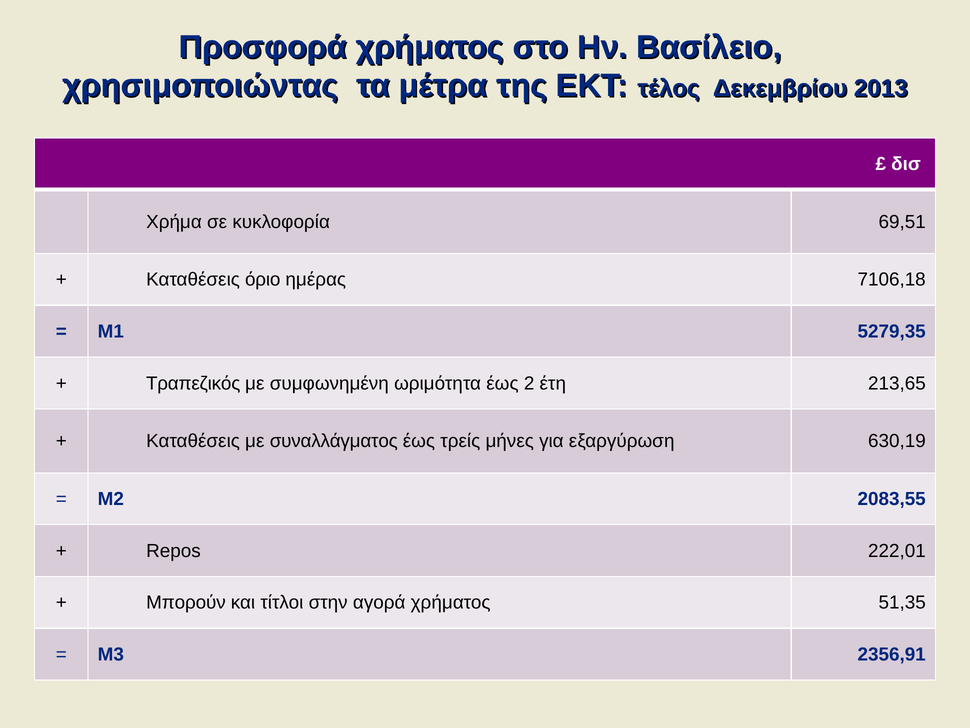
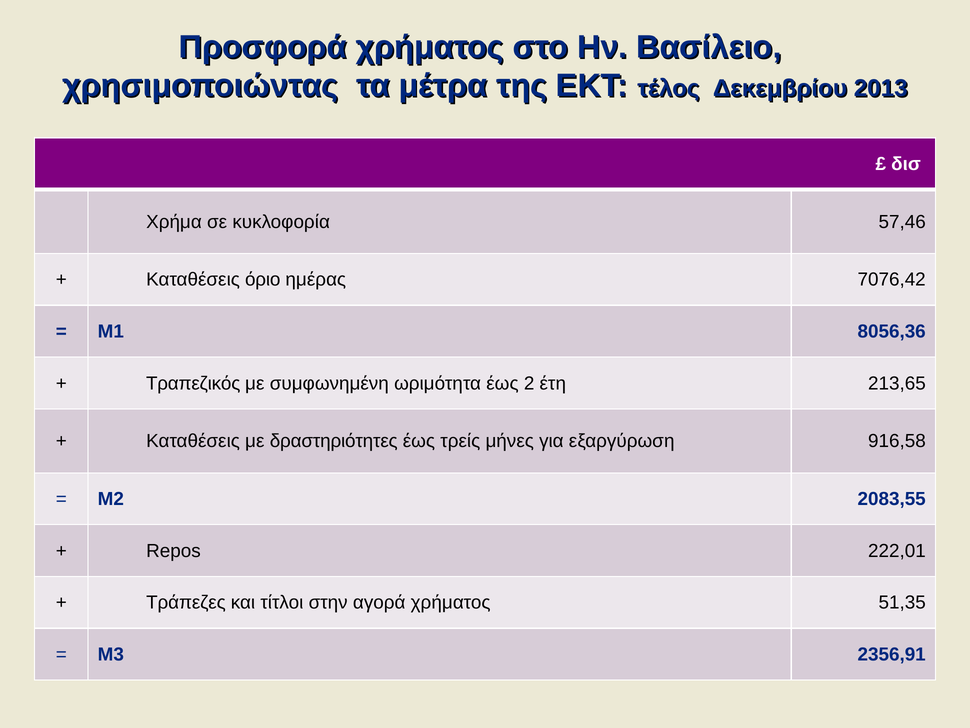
69,51: 69,51 -> 57,46 (902, 222)
7106,18: 7106,18 -> 7076,42 (892, 279)
5279,35: 5279,35 -> 8056,36 (892, 331)
συναλλάγματος: συναλλάγματος -> δραστηριότητες (334, 441)
630,19: 630,19 -> 916,58 (897, 441)
Μπορούν: Μπορούν -> Τράπεζες (186, 602)
